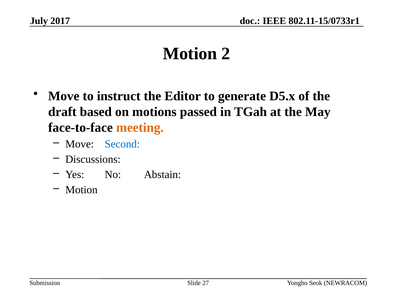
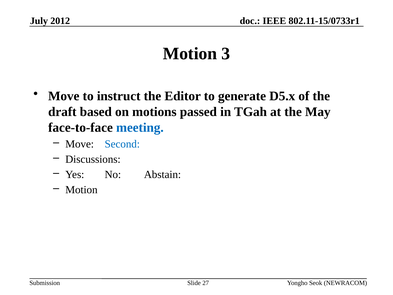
2017: 2017 -> 2012 (60, 21)
2: 2 -> 3 (226, 54)
meeting colour: orange -> blue (140, 127)
